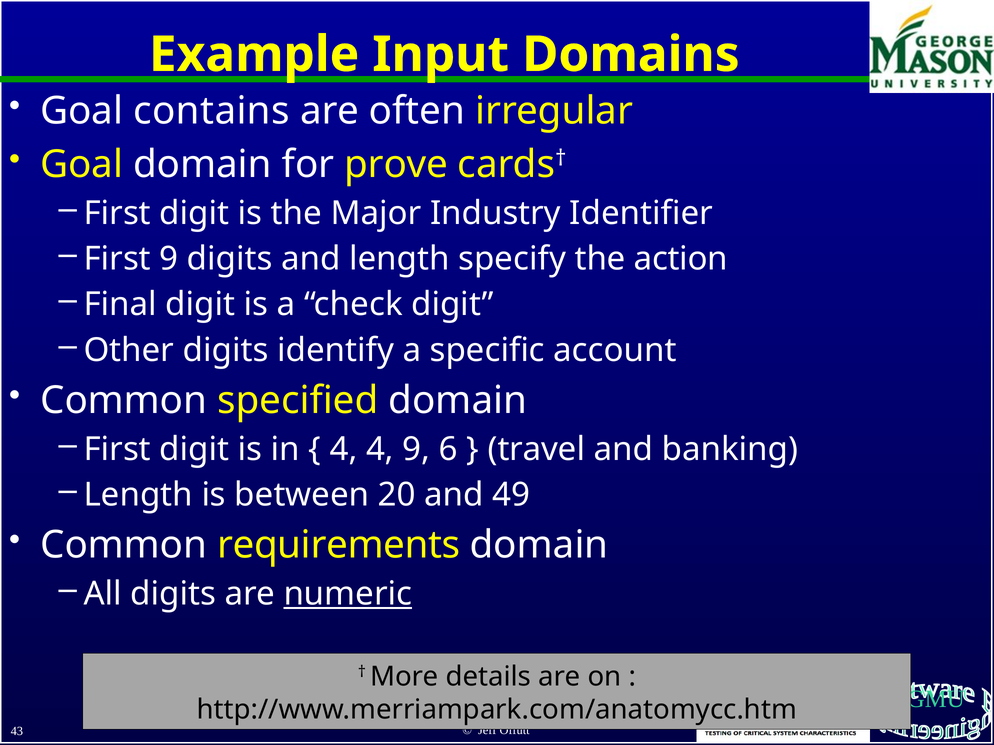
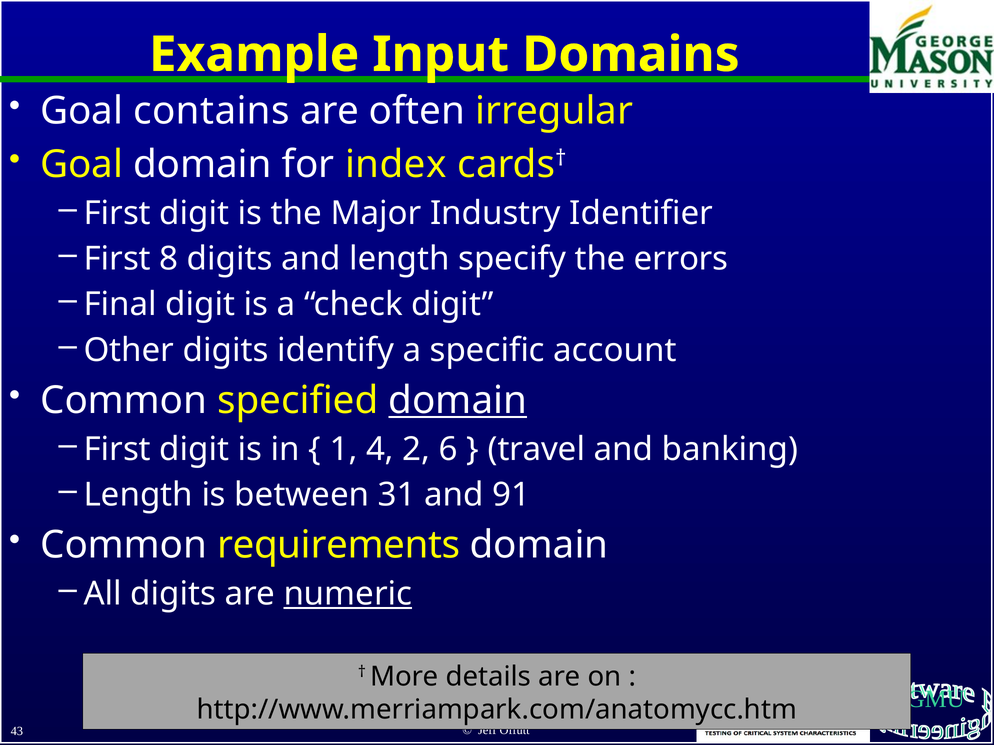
prove: prove -> index (396, 164)
First 9: 9 -> 8 (169, 259)
action: action -> errors (681, 259)
domain underline: none -> present (458, 401)
4: 4 -> 1 (344, 449)
4 9: 9 -> 2 (416, 449)
20: 20 -> 31 (397, 495)
49: 49 -> 91 (511, 495)
